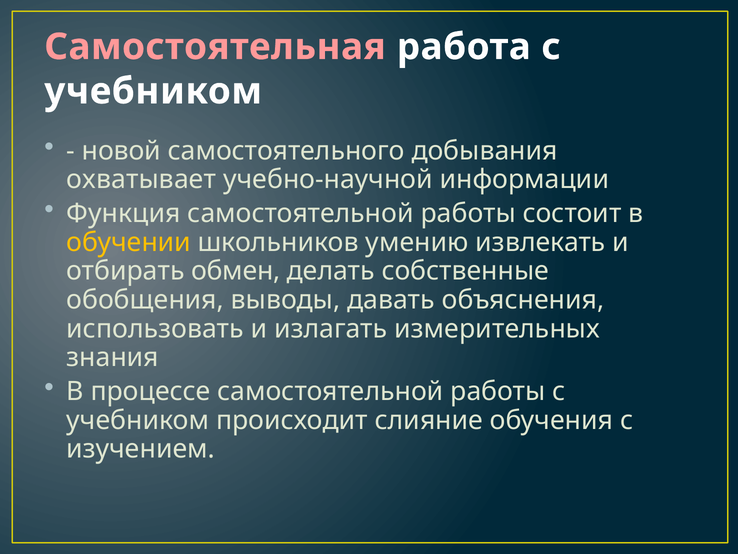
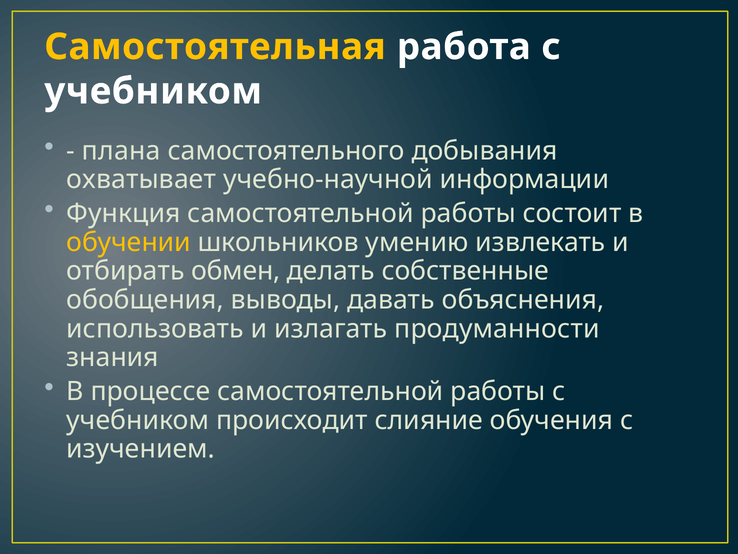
Самостоятельная colour: pink -> yellow (215, 47)
новой: новой -> плана (121, 151)
измерительных: измерительных -> продуманности (497, 328)
